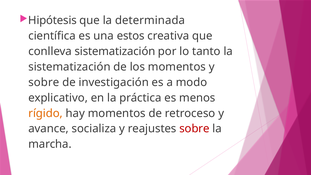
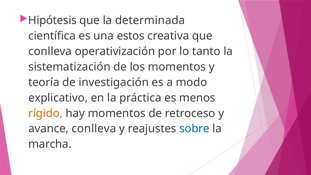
conlleva sistematización: sistematización -> operativización (115, 51)
sobre: sobre -> teoría (44, 82)
avance socializa: socializa -> conlleva (94, 129)
sobre colour: red -> blue (194, 129)
